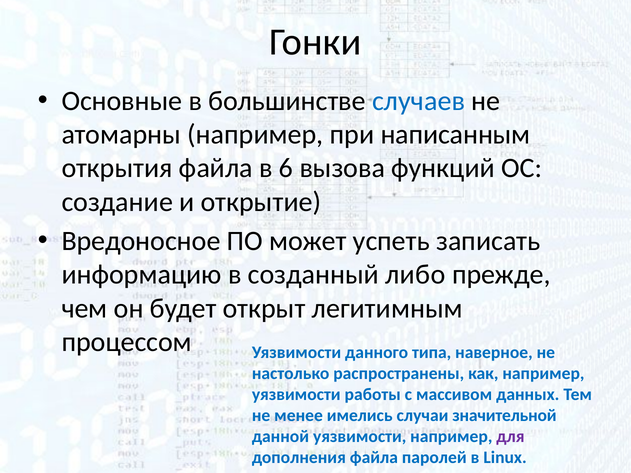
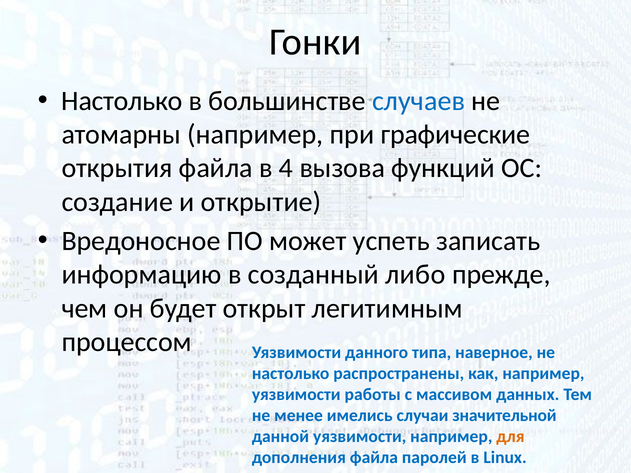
Основные: Основные -> Настолько (122, 101)
написанным: написанным -> графические (456, 135)
6: 6 -> 4 (286, 168)
для colour: purple -> orange (510, 437)
